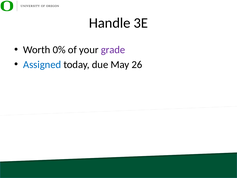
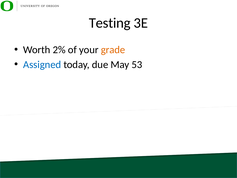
Handle: Handle -> Testing (110, 23)
0%: 0% -> 2% (59, 50)
grade colour: purple -> orange (113, 50)
26: 26 -> 53 (137, 64)
